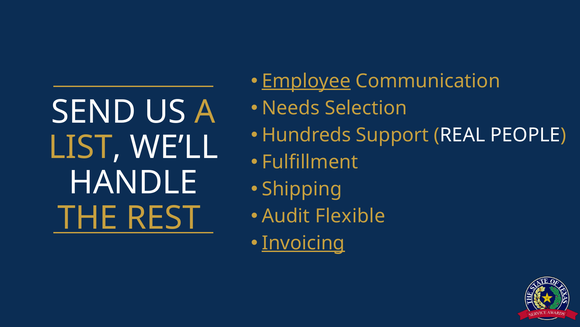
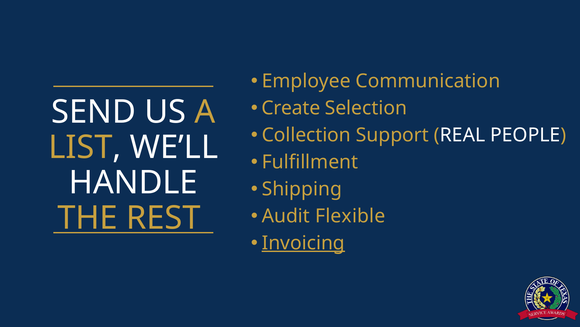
Employee underline: present -> none (306, 81)
Needs: Needs -> Create (291, 108)
Hundreds: Hundreds -> Collection (306, 135)
